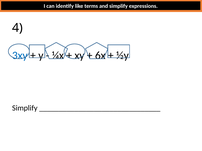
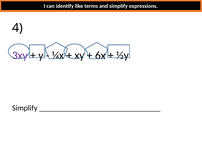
3xy colour: blue -> purple (20, 56)
